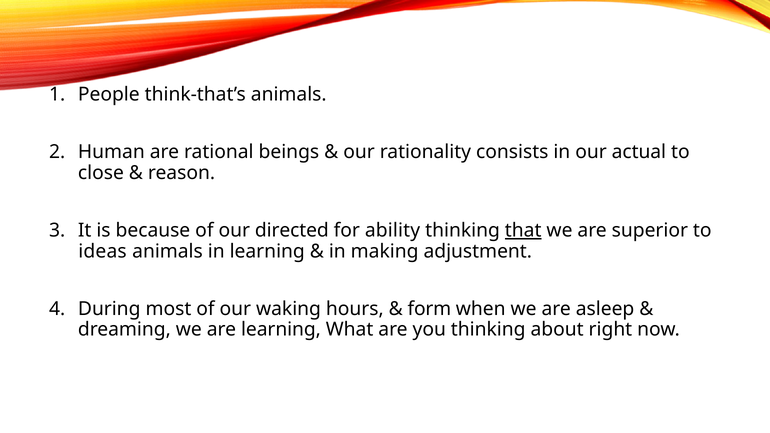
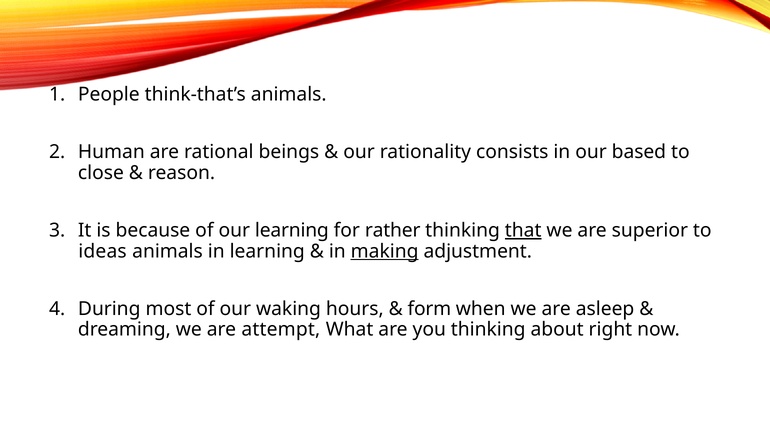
actual: actual -> based (639, 152)
our directed: directed -> learning (292, 231)
ability: ability -> rather (393, 231)
making underline: none -> present (385, 251)
are learning: learning -> attempt (281, 330)
